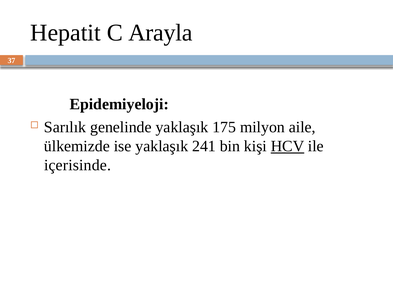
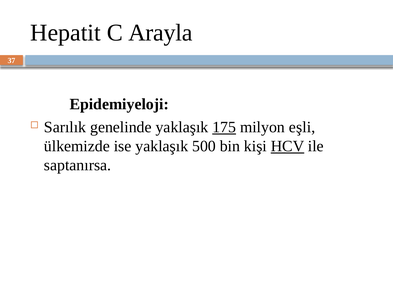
175 underline: none -> present (224, 127)
aile: aile -> eşli (302, 127)
241: 241 -> 500 (204, 146)
içerisinde: içerisinde -> saptanırsa (78, 165)
